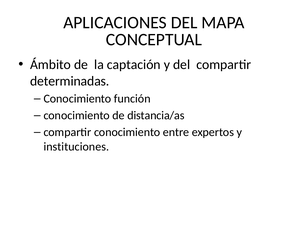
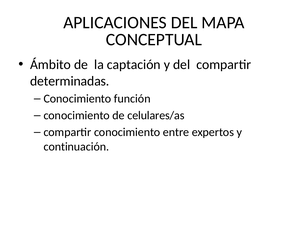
distancia/as: distancia/as -> celulares/as (156, 116)
instituciones: instituciones -> continuación (76, 147)
